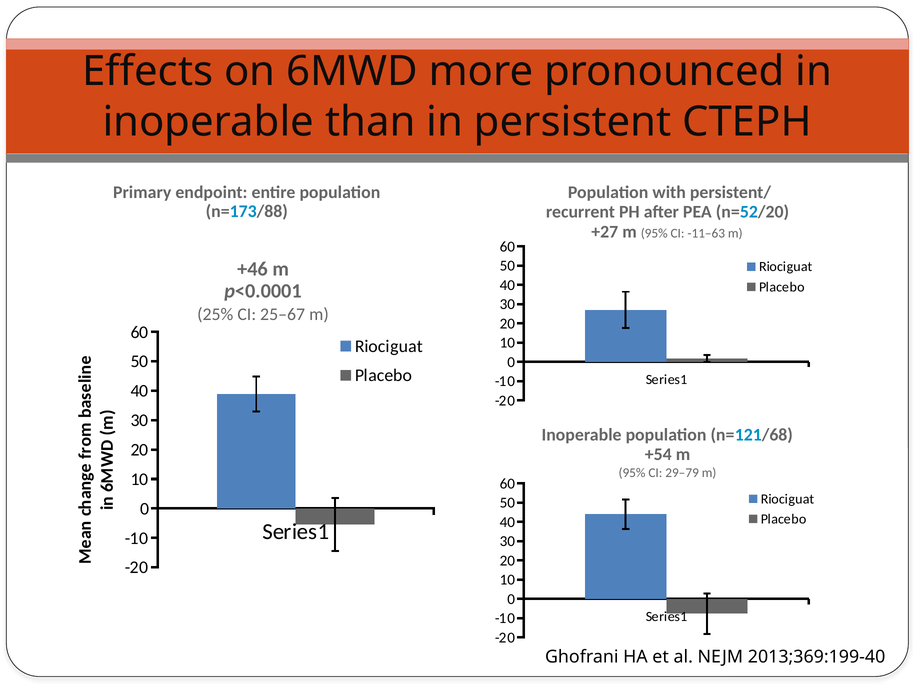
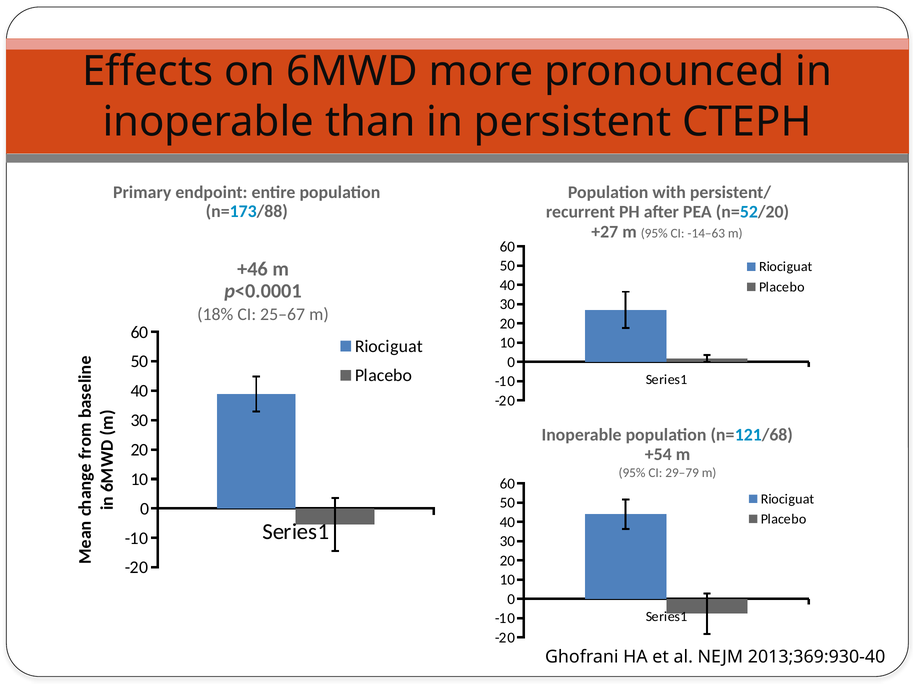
-11–63: -11–63 -> -14–63 (706, 233)
25%: 25% -> 18% (215, 314)
2013;369:199-40: 2013;369:199-40 -> 2013;369:930-40 (817, 657)
